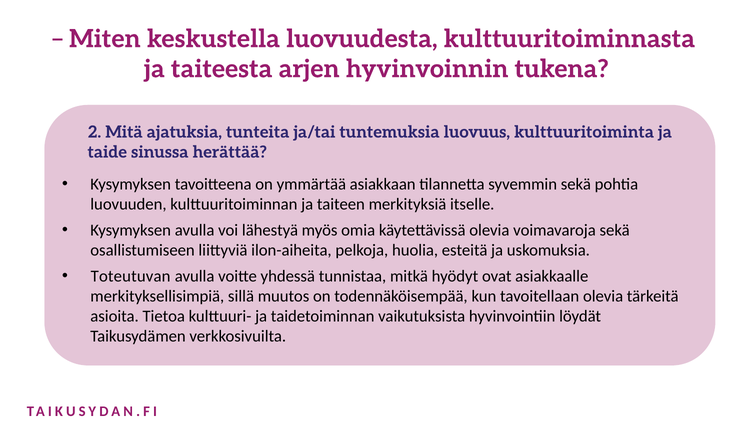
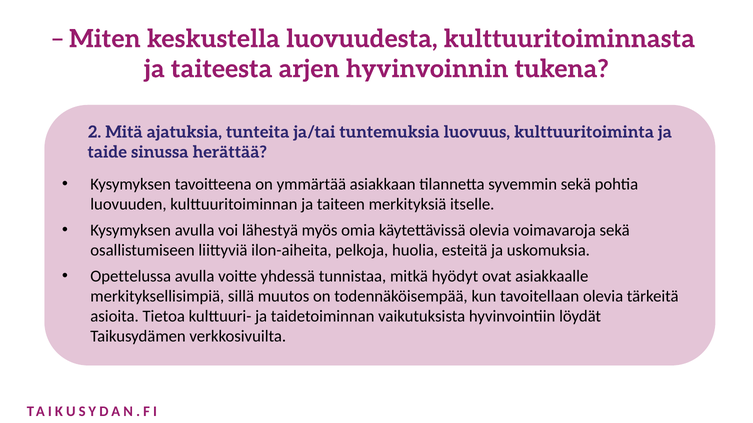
Toteutuvan: Toteutuvan -> Opettelussa (131, 276)
